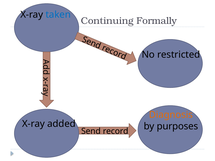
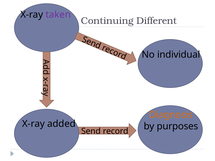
taken colour: blue -> purple (58, 15)
Formally: Formally -> Different (157, 21)
restricted: restricted -> individual (179, 55)
